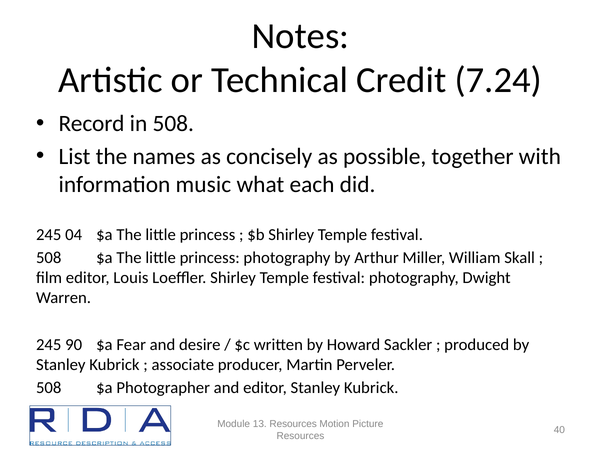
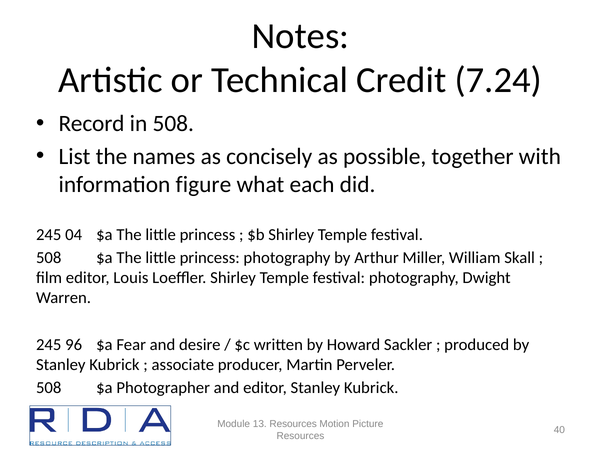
music: music -> figure (203, 185)
90: 90 -> 96 (74, 345)
